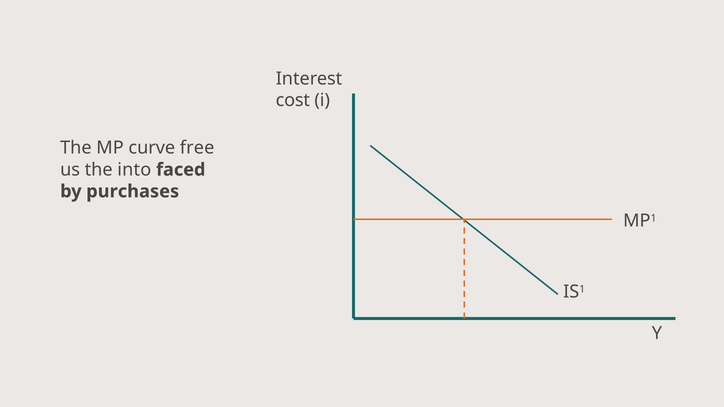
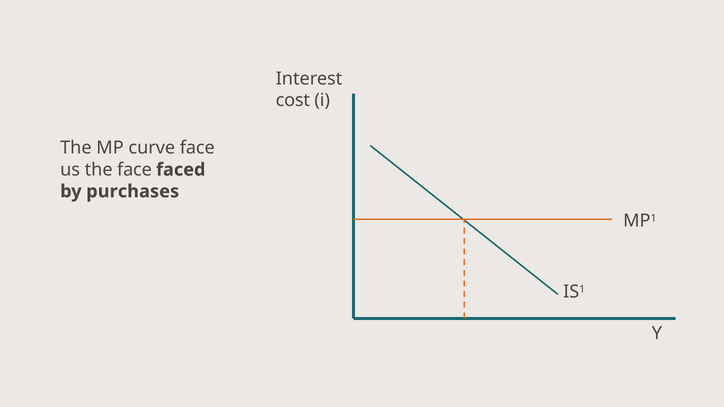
curve free: free -> face (197, 148)
the into: into -> face (134, 170)
